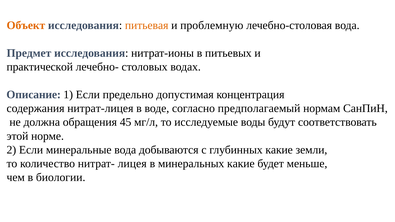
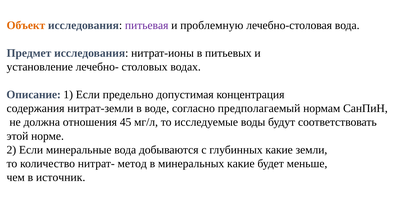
питьевая colour: orange -> purple (147, 25)
практической: практической -> установление (40, 67)
нитрат-лицея: нитрат-лицея -> нитрат-земли (100, 108)
обращения: обращения -> отношения (90, 122)
лицея: лицея -> метод (132, 164)
биологии: биологии -> источник (61, 178)
